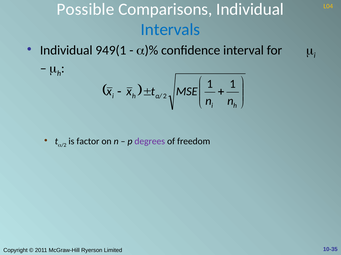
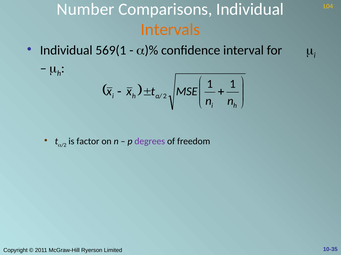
Possible: Possible -> Number (86, 9)
Intervals colour: blue -> orange (170, 30)
949(1: 949(1 -> 569(1 (111, 50)
